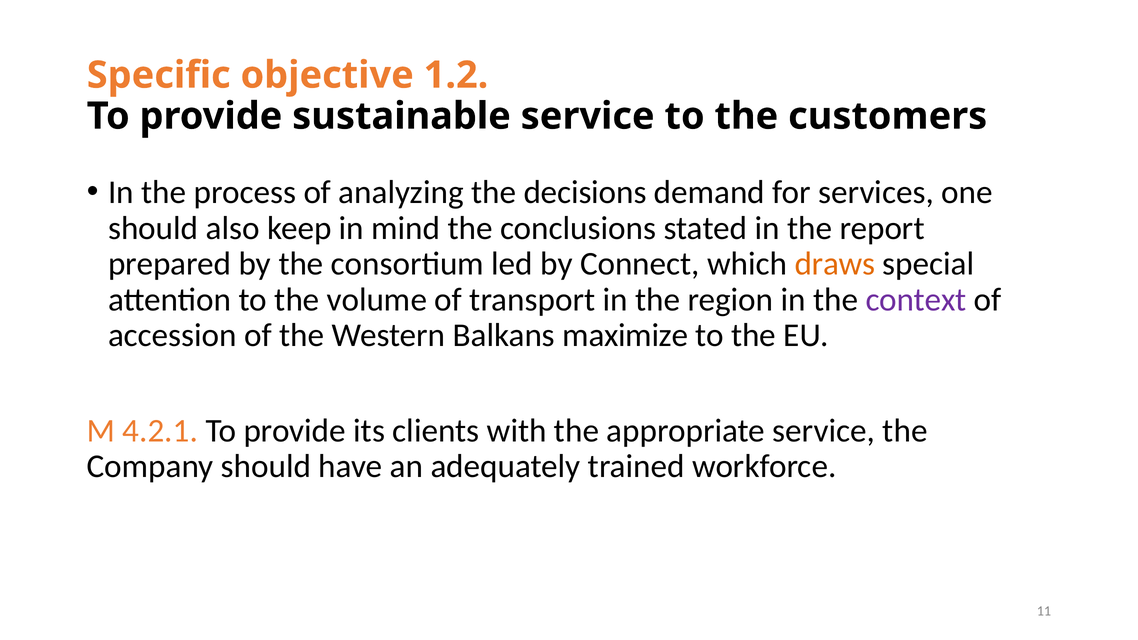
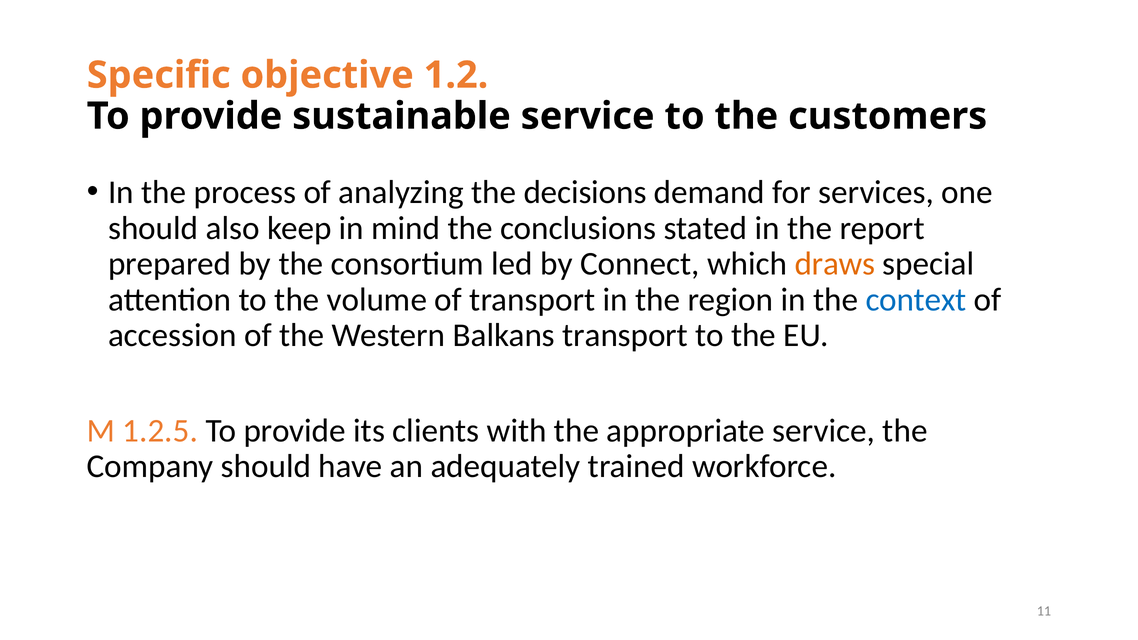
context colour: purple -> blue (916, 300)
Balkans maximize: maximize -> transport (625, 335)
4.2.1: 4.2.1 -> 1.2.5 (160, 431)
